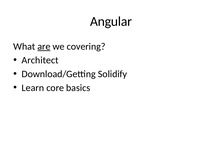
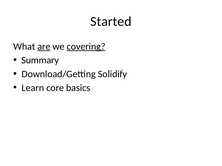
Angular: Angular -> Started (111, 21)
covering underline: none -> present (86, 47)
Architect: Architect -> Summary (40, 60)
